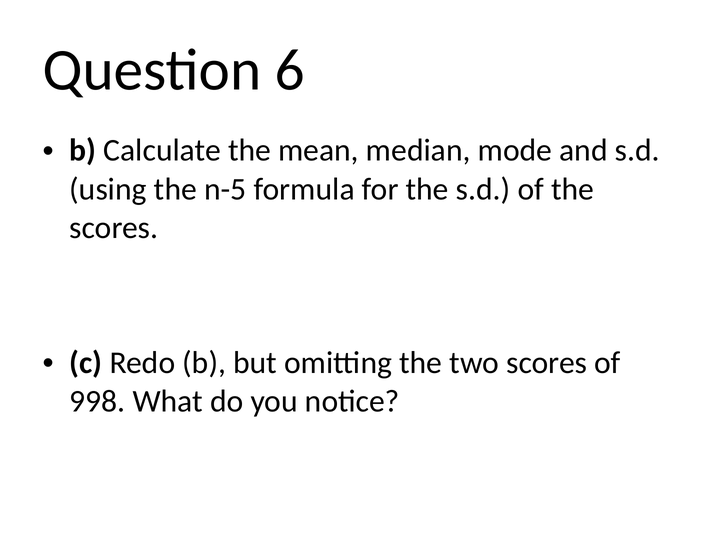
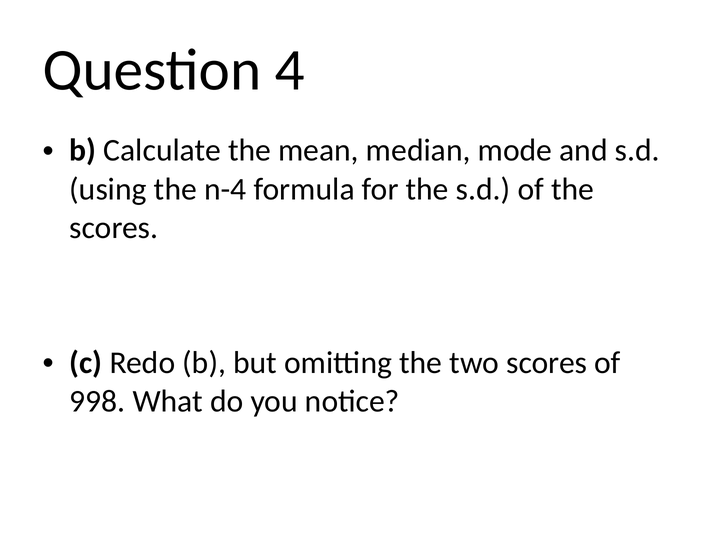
6: 6 -> 4 (290, 70)
n-5: n-5 -> n-4 (225, 189)
